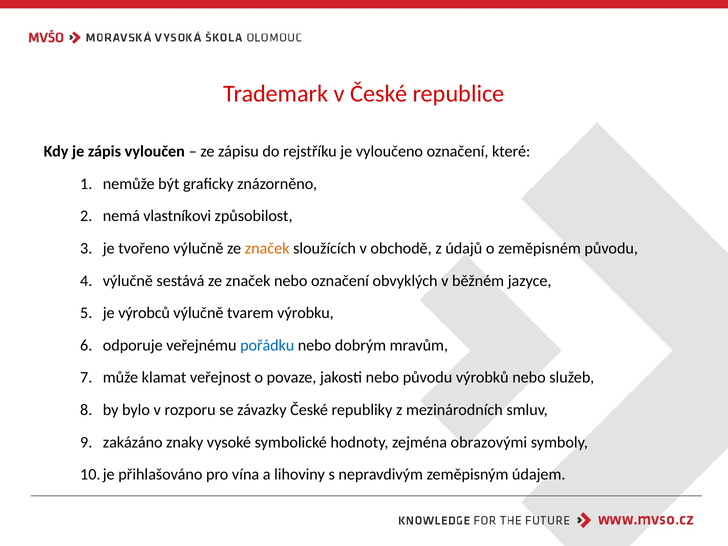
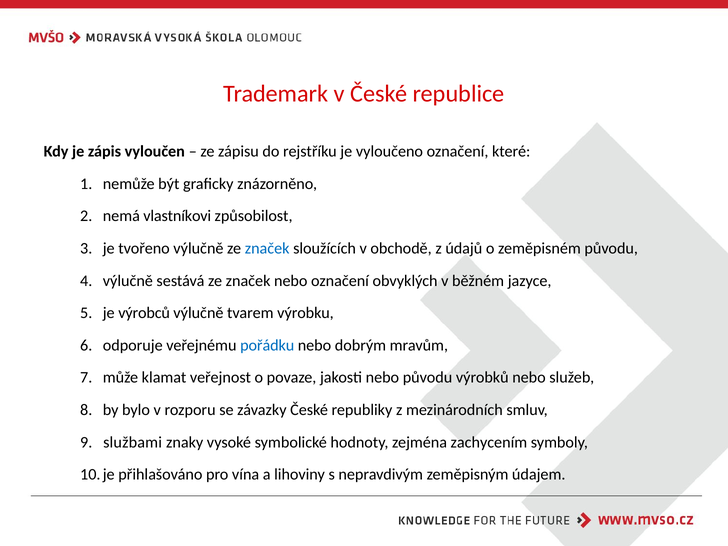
značek colour: orange -> blue (267, 248)
zakázáno: zakázáno -> službami (133, 442)
obrazovými: obrazovými -> zachycením (489, 442)
